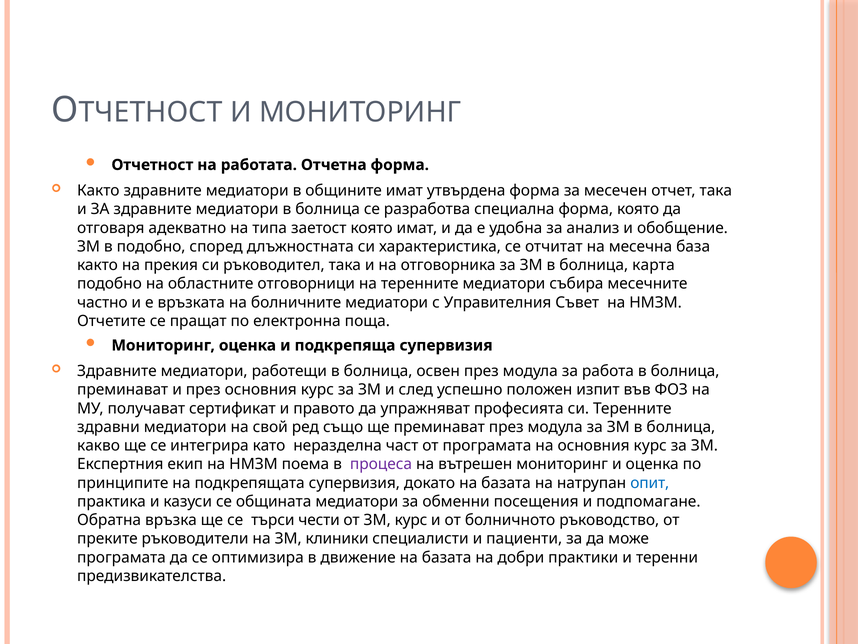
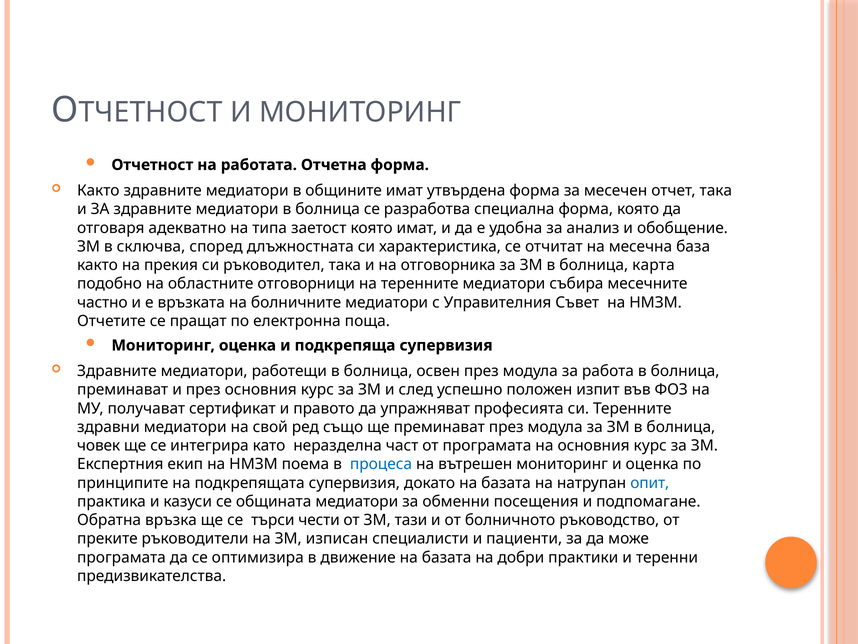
в подобно: подобно -> сключва (151, 246)
какво: какво -> човек (99, 445)
процеса colour: purple -> blue (381, 464)
ЗМ курс: курс -> тази (411, 520)
клиники: клиники -> изписан (337, 538)
